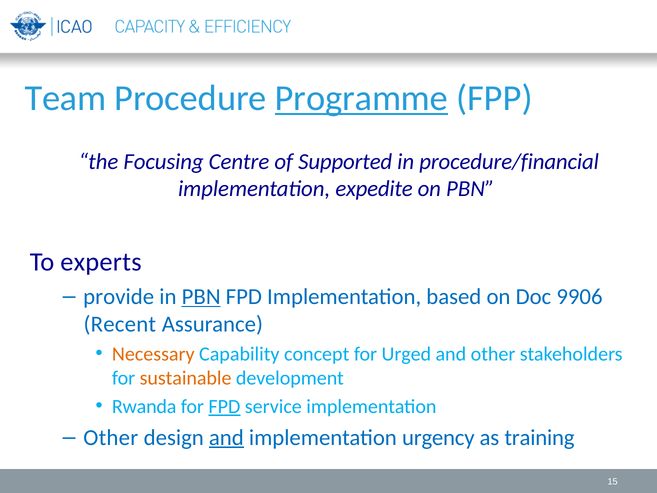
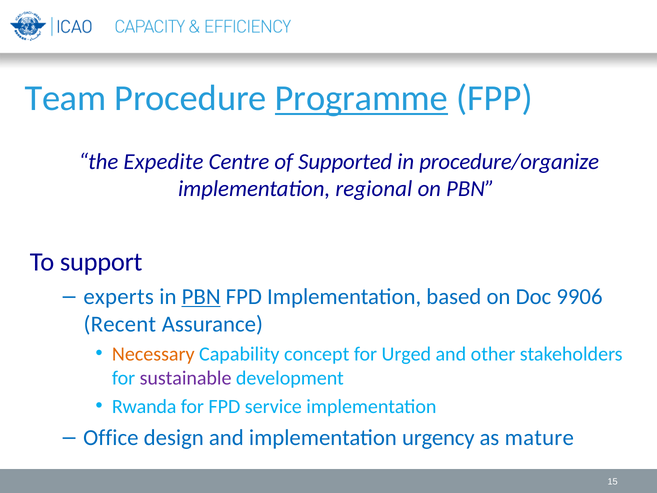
Focusing: Focusing -> Expedite (163, 161)
procedure/financial: procedure/financial -> procedure/organize (509, 161)
expedite: expedite -> regional (374, 189)
experts: experts -> support (101, 262)
provide: provide -> experts (119, 297)
sustainable colour: orange -> purple (186, 378)
FPD underline: present -> none (224, 406)
Other: Other -> Office (111, 437)
and underline: present -> none (226, 437)
training: training -> mature (539, 437)
